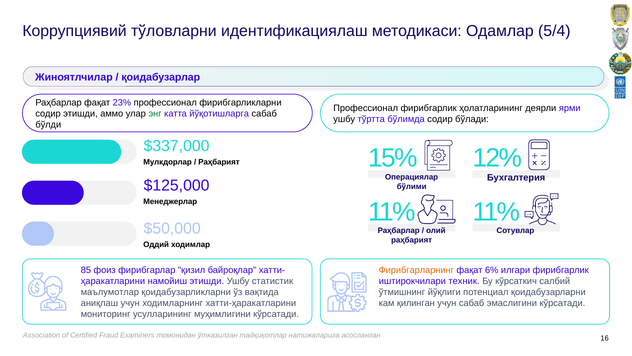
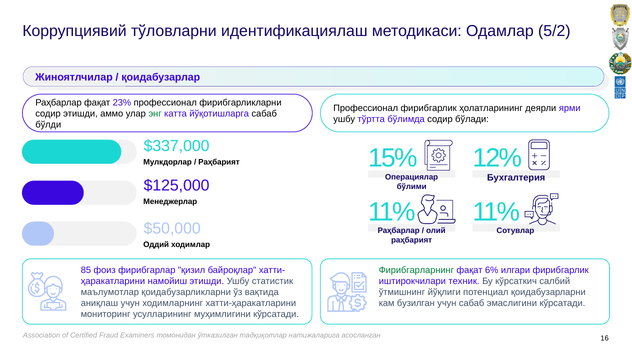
5/4: 5/4 -> 5/2 (554, 31)
Фирибгарларнинг colour: orange -> green (416, 270)
қилинган: қилинган -> бузилган (416, 303)
